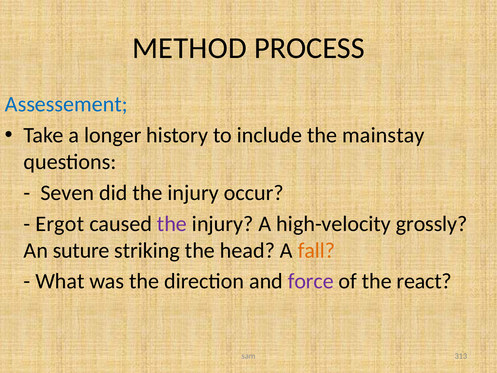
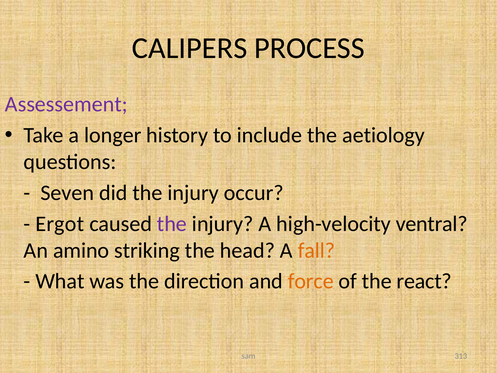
METHOD: METHOD -> CALIPERS (190, 48)
Assessement colour: blue -> purple (66, 104)
mainstay: mainstay -> aetiology (383, 135)
grossly: grossly -> ventral (432, 224)
suture: suture -> amino (81, 250)
force colour: purple -> orange (311, 281)
